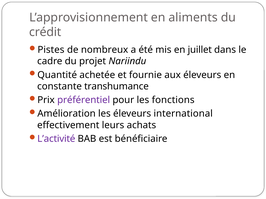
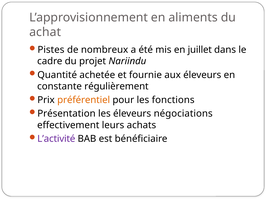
crédit: crédit -> achat (45, 32)
transhumance: transhumance -> régulièrement (116, 87)
préférentiel colour: purple -> orange (84, 100)
Amélioration: Amélioration -> Présentation (66, 114)
international: international -> négociations (183, 114)
